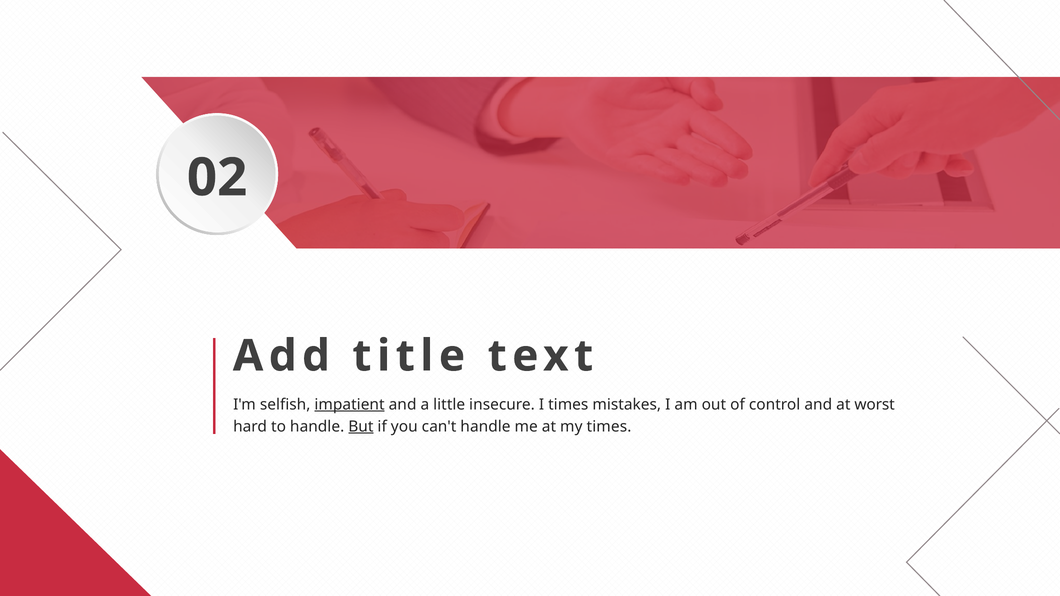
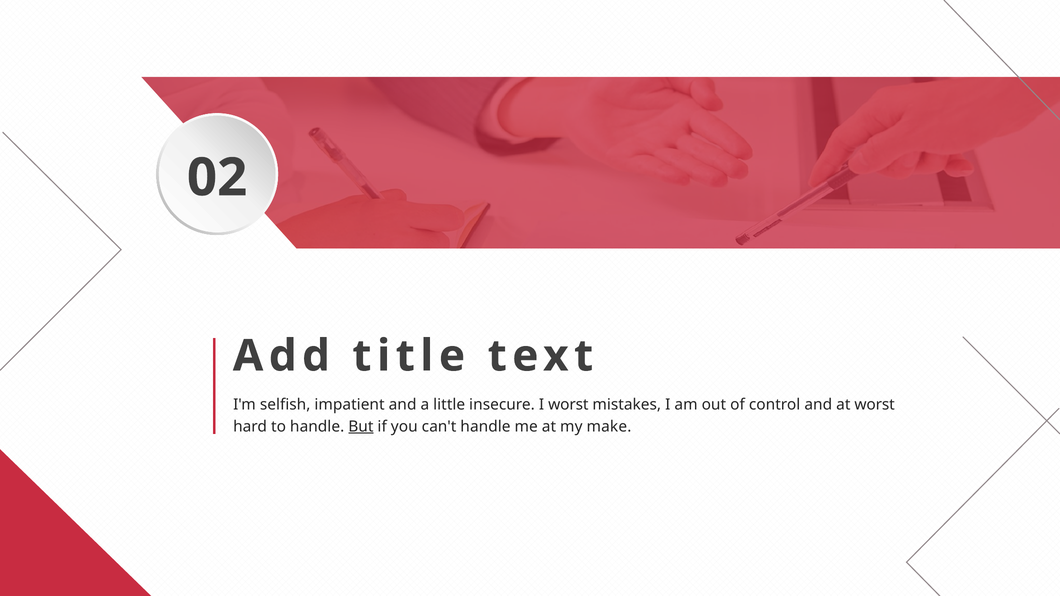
impatient underline: present -> none (350, 405)
I times: times -> worst (568, 405)
my times: times -> make (609, 427)
